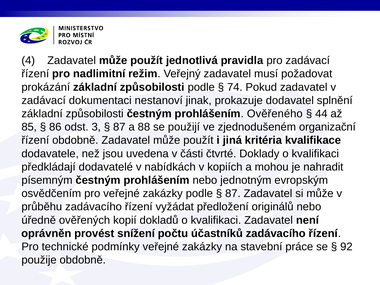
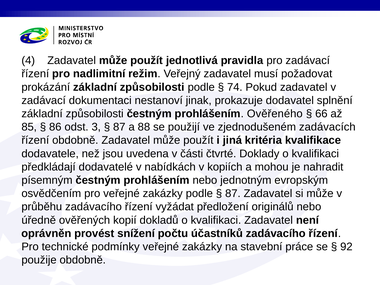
44: 44 -> 66 (321, 114)
organizační: organizační -> zadávacích (327, 127)
